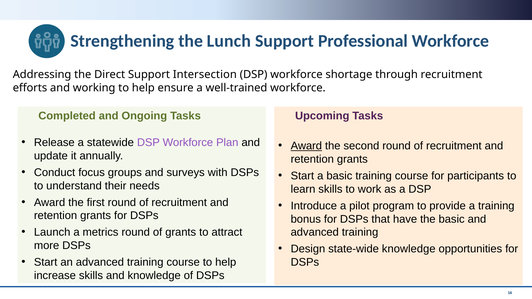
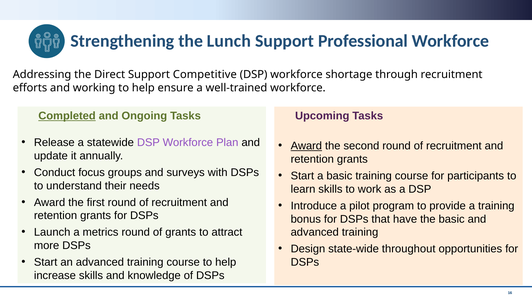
Intersection: Intersection -> Competitive (205, 75)
Completed underline: none -> present (67, 116)
state-wide knowledge: knowledge -> throughout (409, 249)
